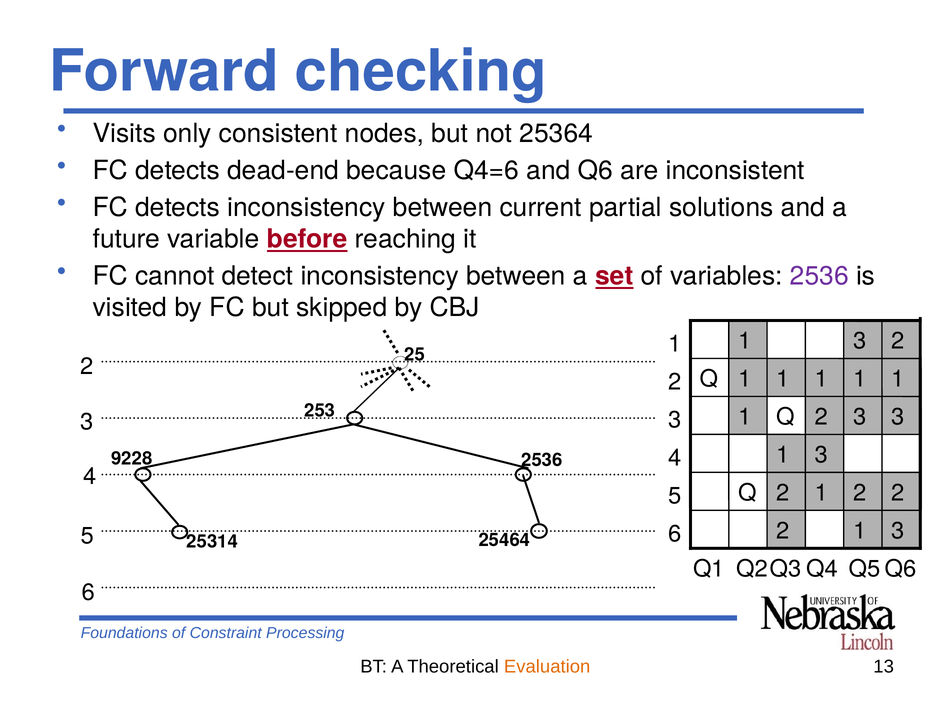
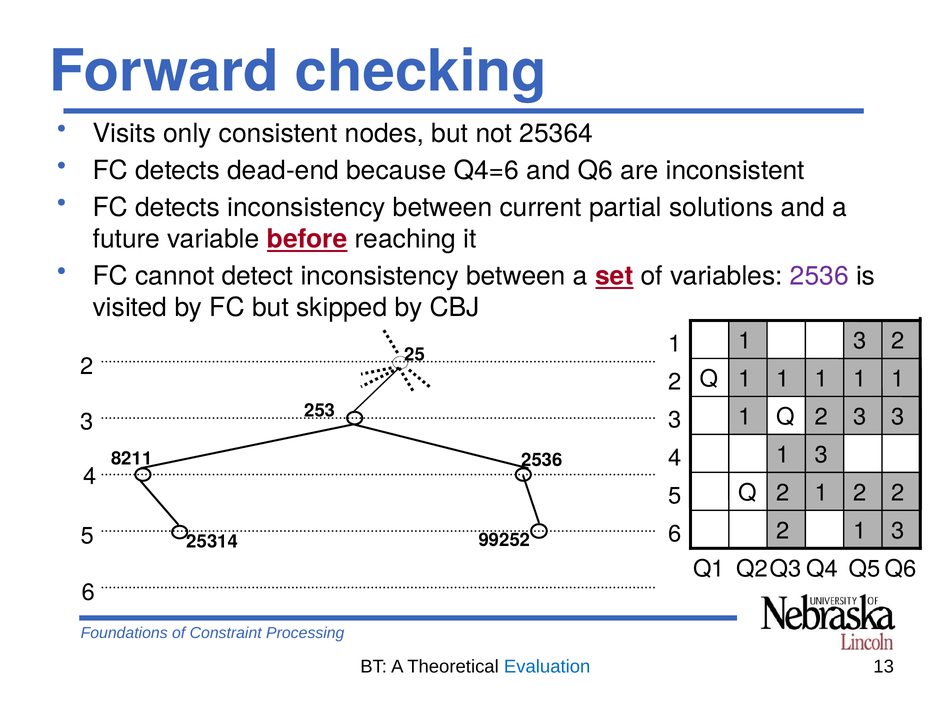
9228: 9228 -> 8211 (132, 459)
25464: 25464 -> 99252 (504, 540)
Evaluation colour: orange -> blue (547, 667)
